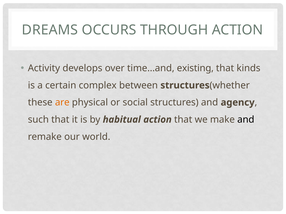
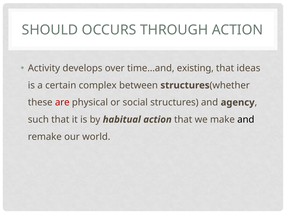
DREAMS: DREAMS -> SHOULD (50, 30)
kinds: kinds -> ideas (248, 68)
are colour: orange -> red (62, 103)
